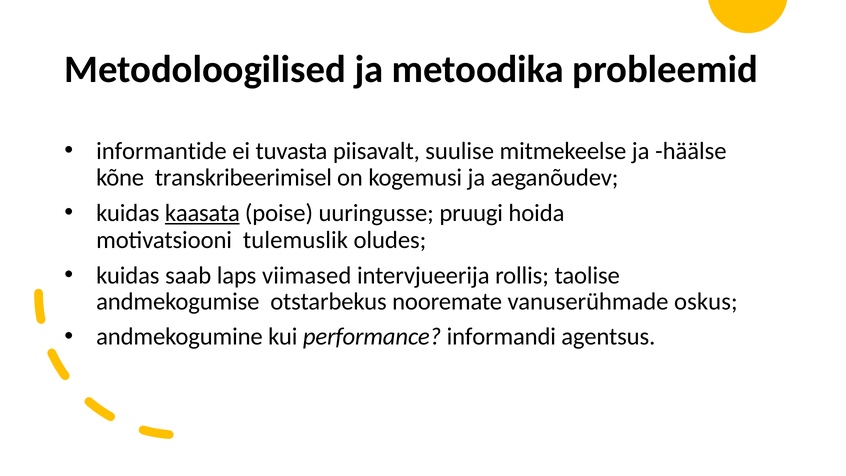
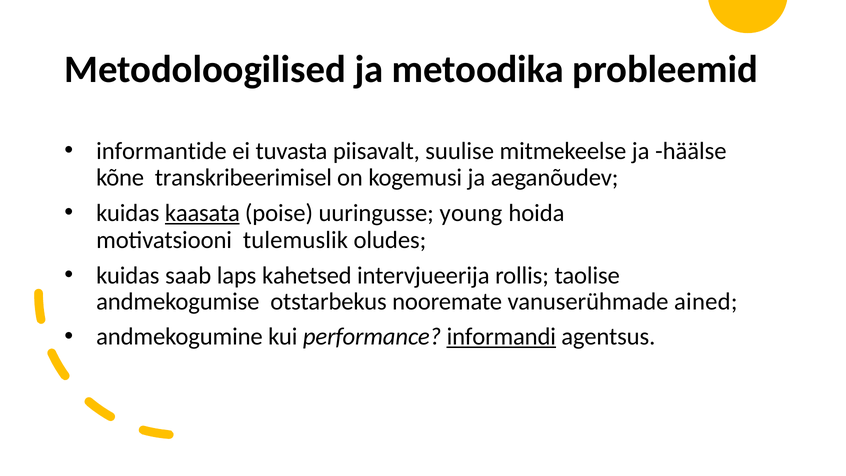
pruugi: pruugi -> young (471, 213)
viimased: viimased -> kahetsed (307, 275)
oskus: oskus -> ained (706, 302)
informandi underline: none -> present (501, 337)
